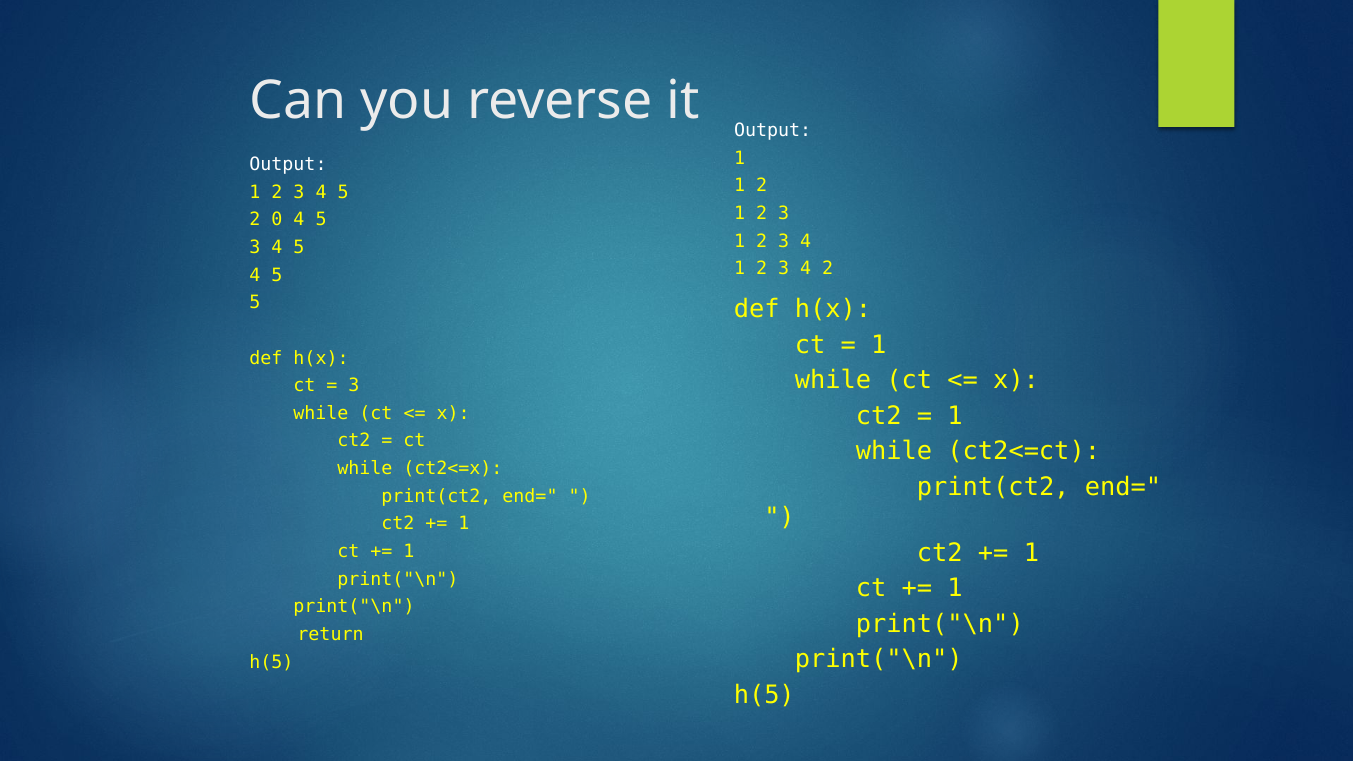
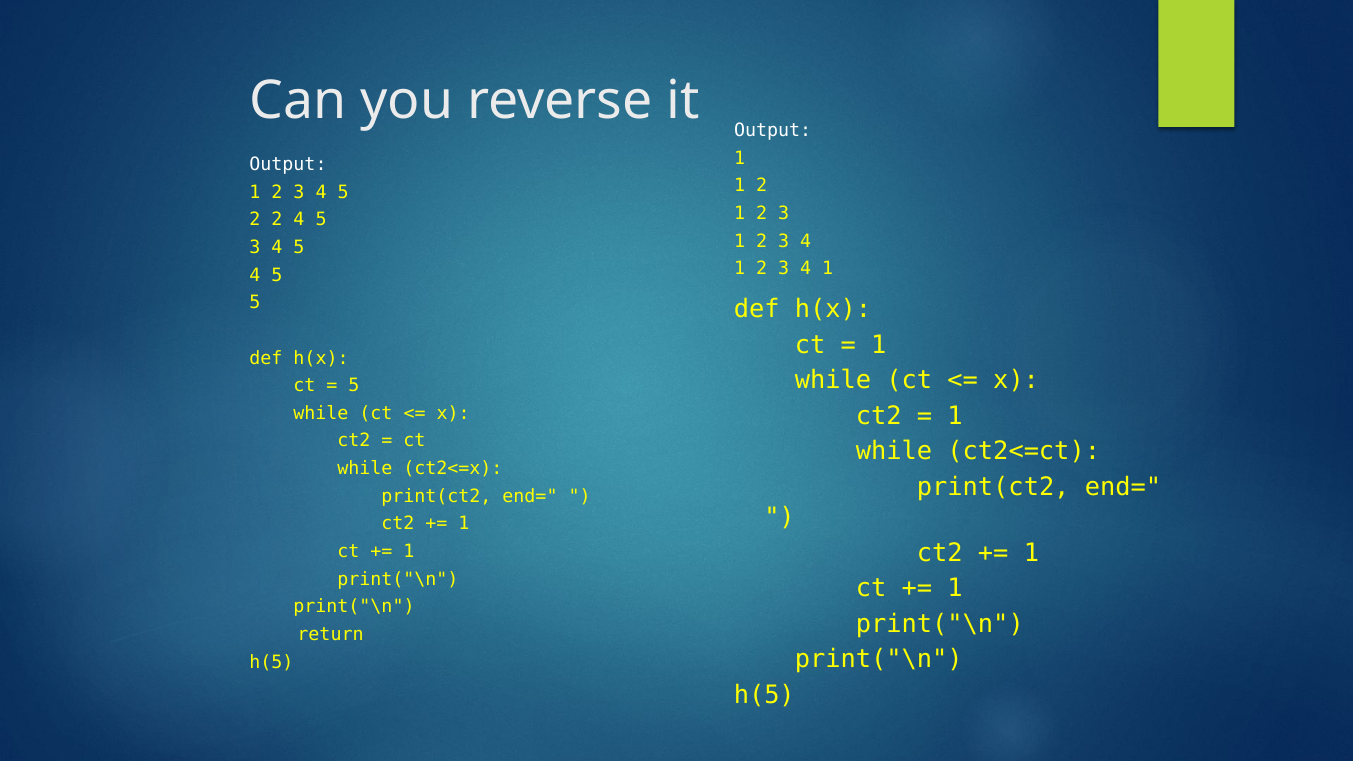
2 0: 0 -> 2 (277, 220)
2: 2 -> 1 (828, 269)
3: 3 -> 5 (354, 386)
